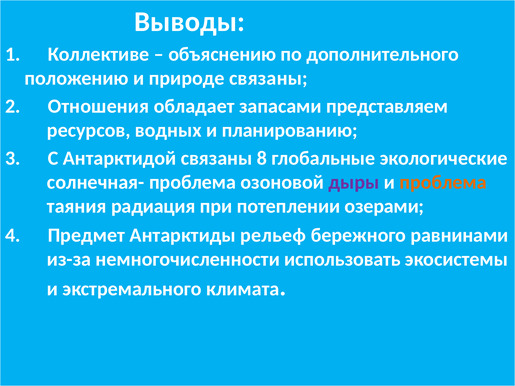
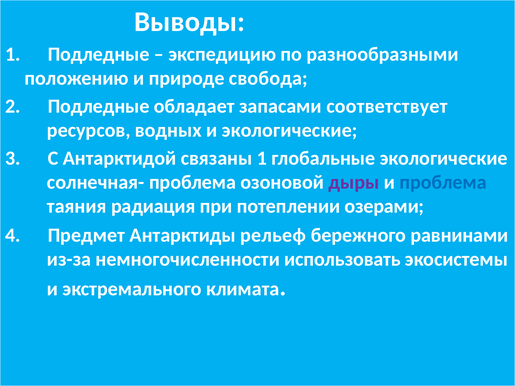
1 Коллективе: Коллективе -> Подледные (99, 54)
объяснению: объяснению -> экспедицию (222, 54)
дополнительного: дополнительного -> разнообразными (383, 54)
природе связаны: связаны -> свобода (268, 78)
2 Отношения: Отношения -> Подледные (99, 106)
представляем: представляем -> соответствует (387, 106)
и планированию: планированию -> экологические (290, 130)
связаны 8: 8 -> 1 (262, 158)
проблема colour: orange -> blue (443, 182)
